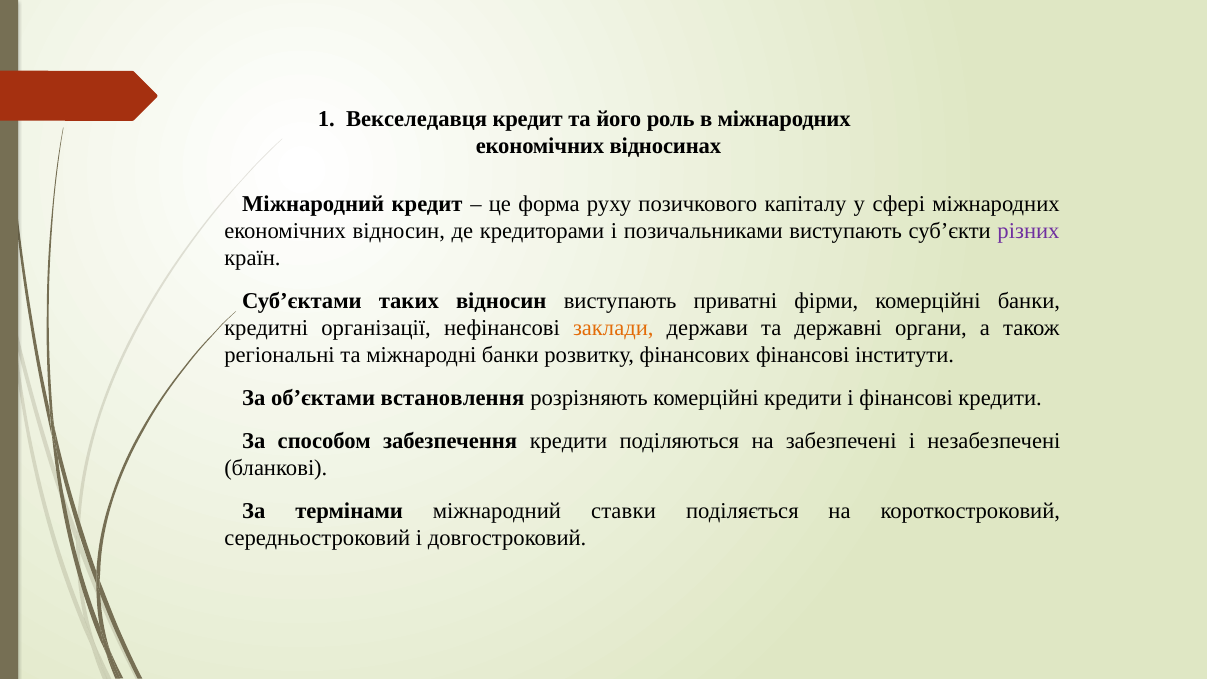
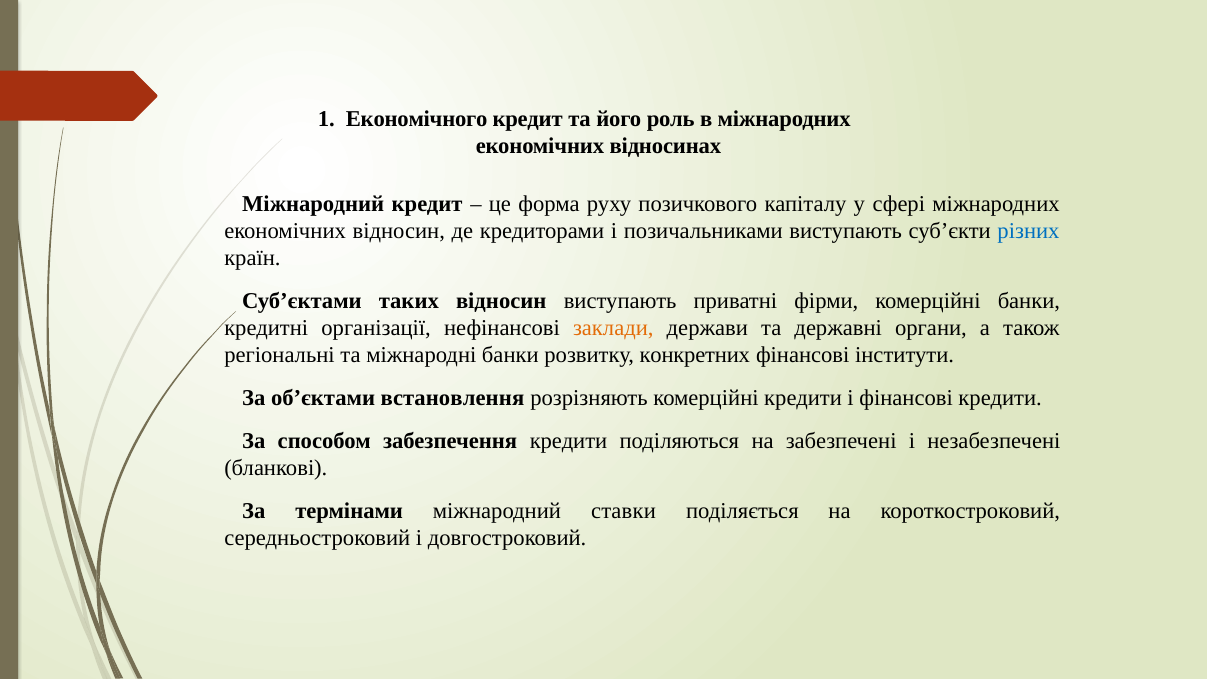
Векселедавця: Векселедавця -> Економічного (417, 119)
різних colour: purple -> blue (1029, 231)
фінансових: фінансових -> конкретних (695, 355)
